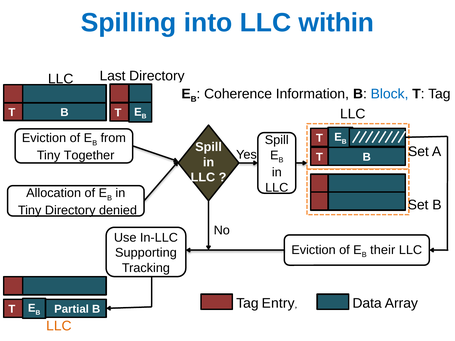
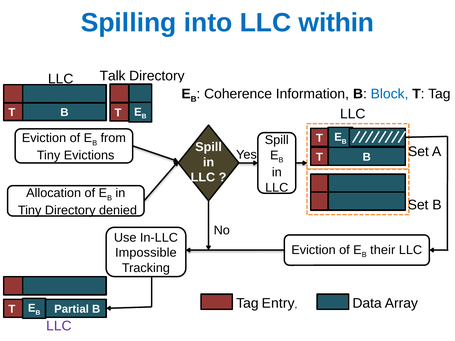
Last: Last -> Talk (113, 76)
Together: Together -> Evictions (89, 155)
Supporting: Supporting -> Impossible (146, 253)
LLC colour: orange -> purple (59, 326)
